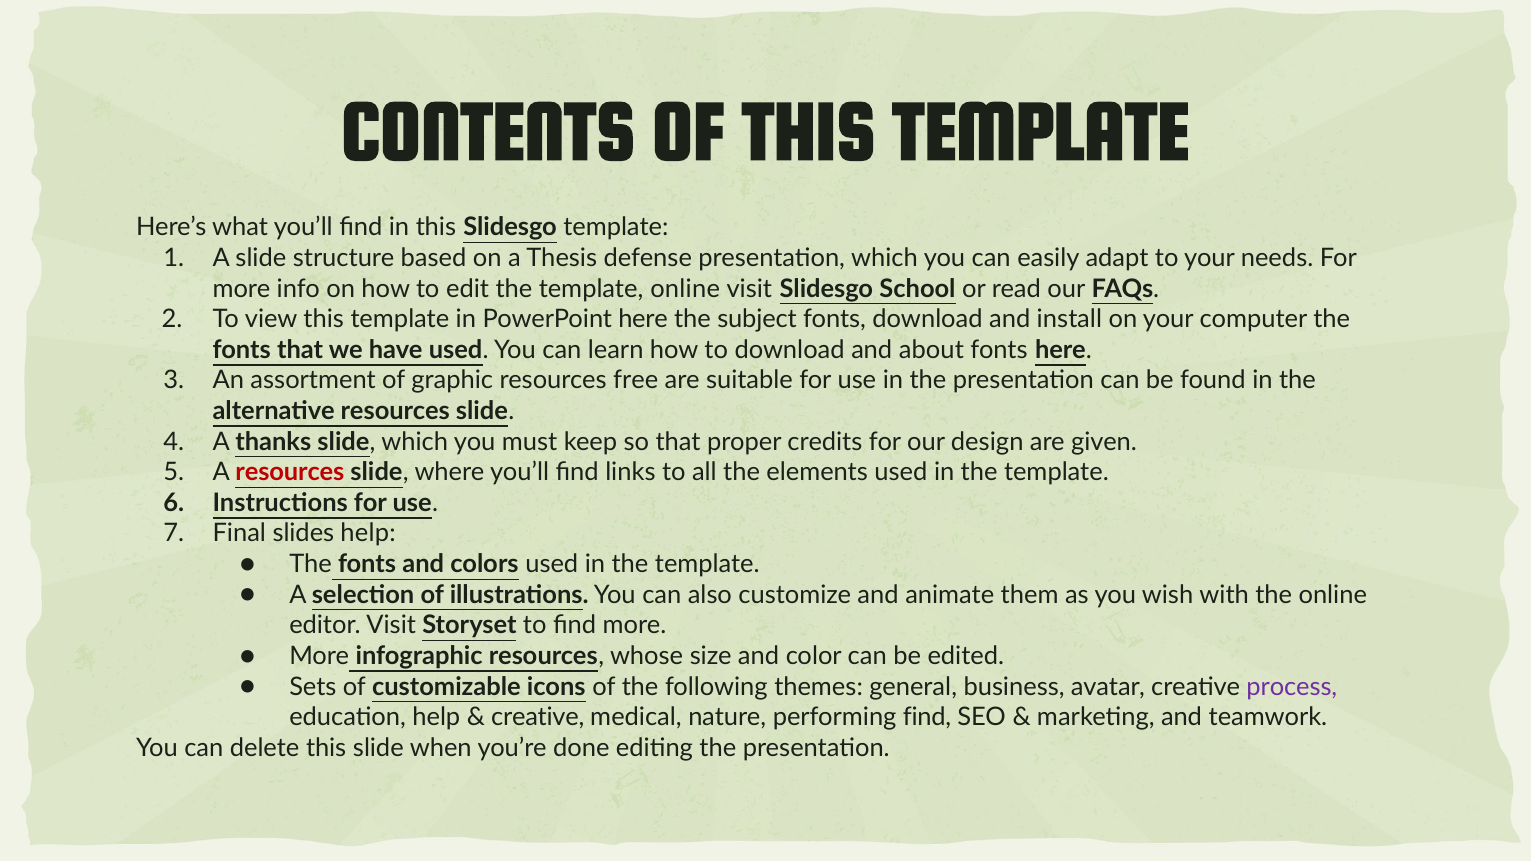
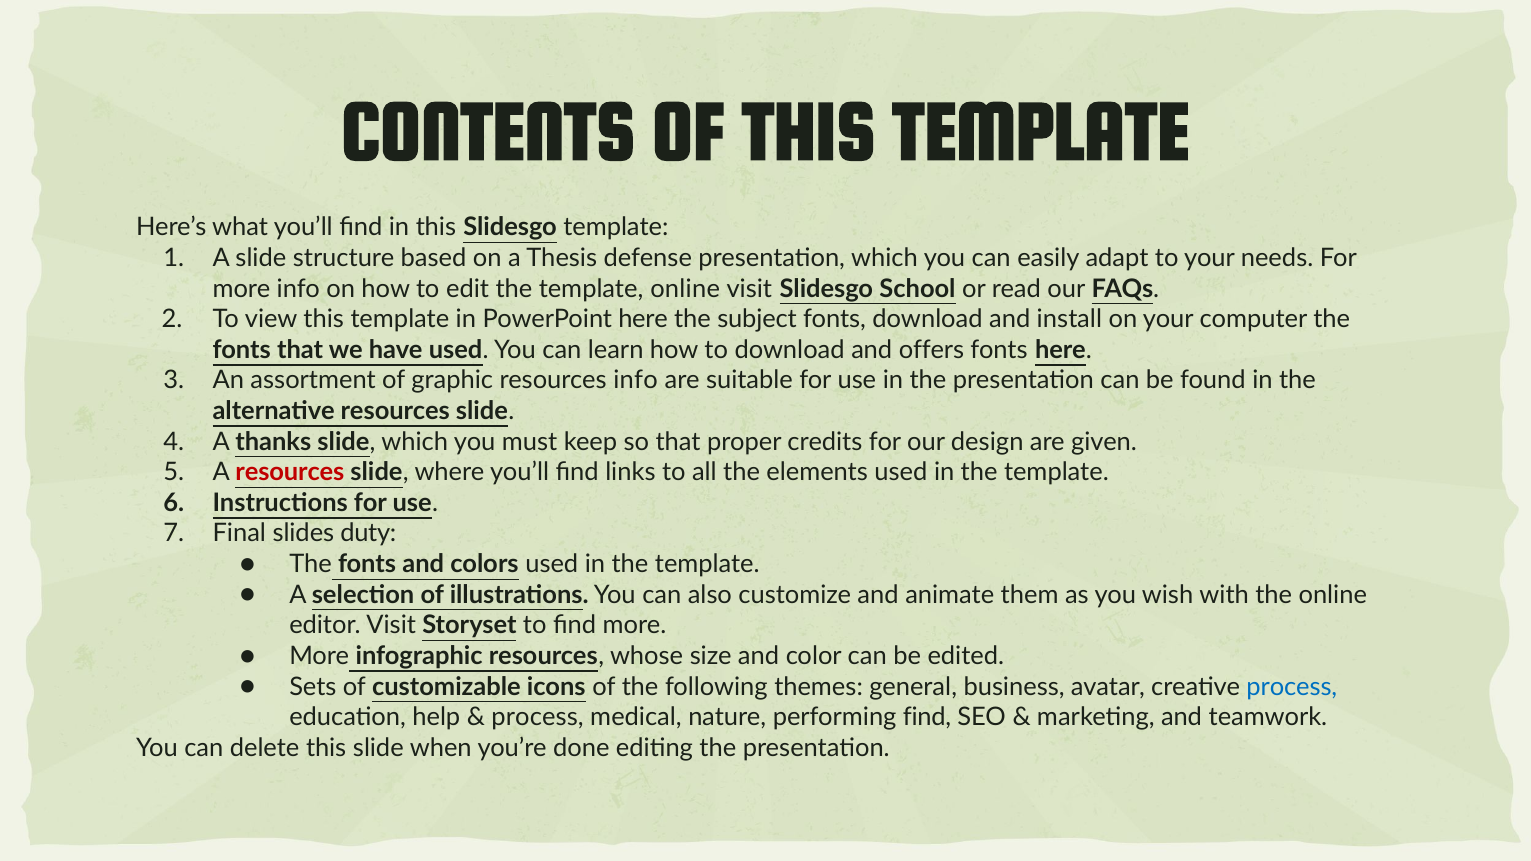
about: about -> offers (932, 350)
resources free: free -> info (636, 381)
slides help: help -> duty (368, 534)
process colour: purple -> blue (1292, 687)
creative: creative -> process (538, 717)
